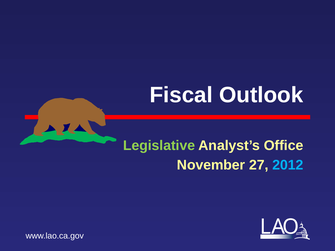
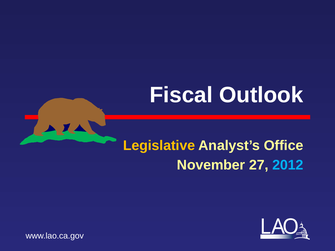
Legislative colour: light green -> yellow (159, 146)
